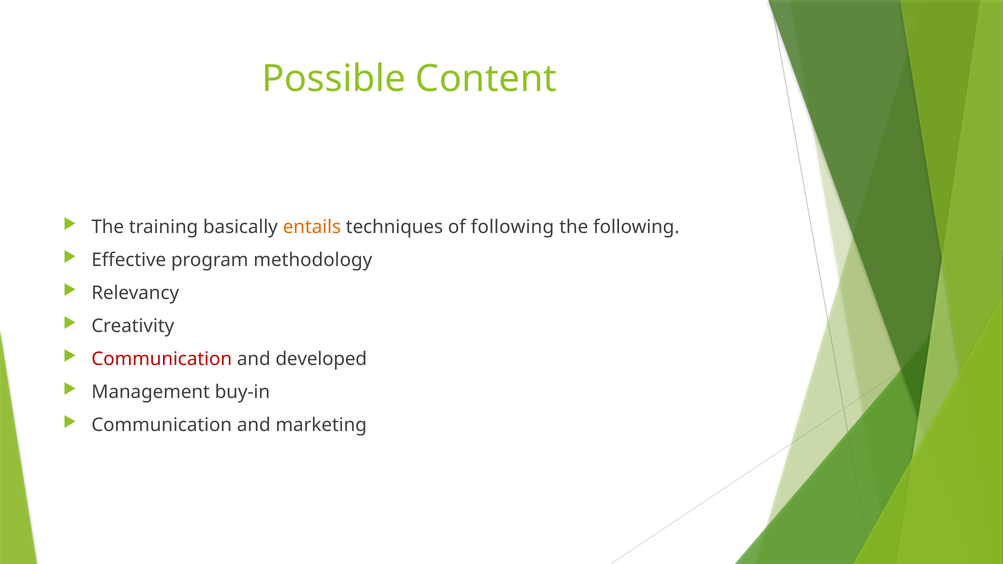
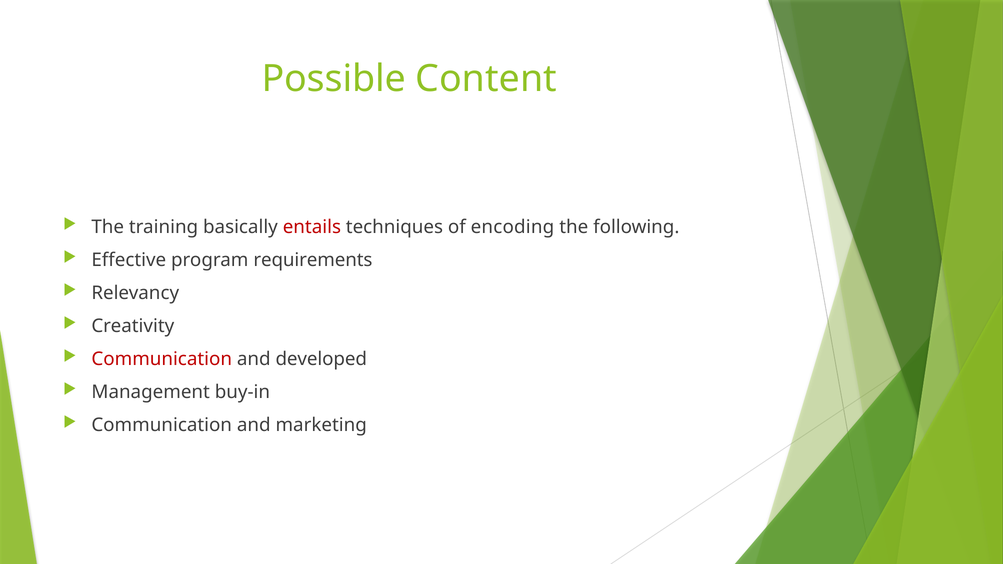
entails colour: orange -> red (312, 227)
of following: following -> encoding (512, 227)
methodology: methodology -> requirements (313, 260)
